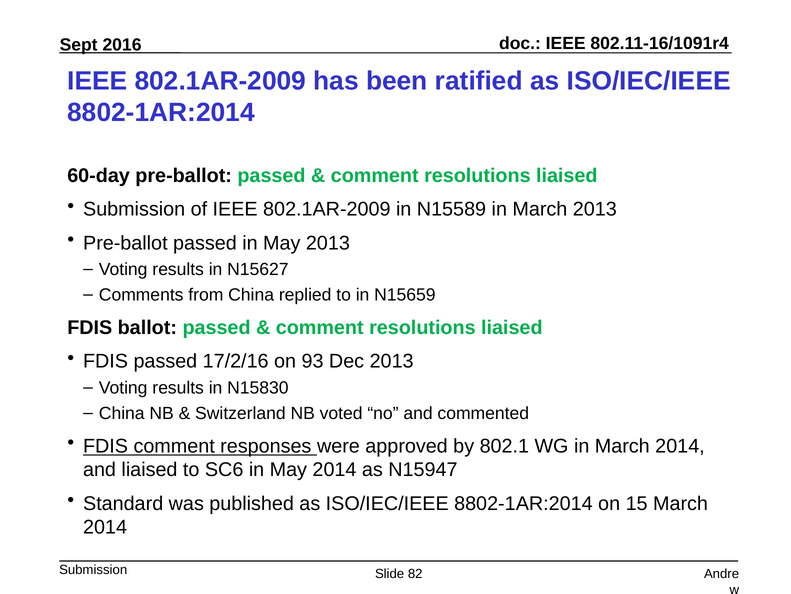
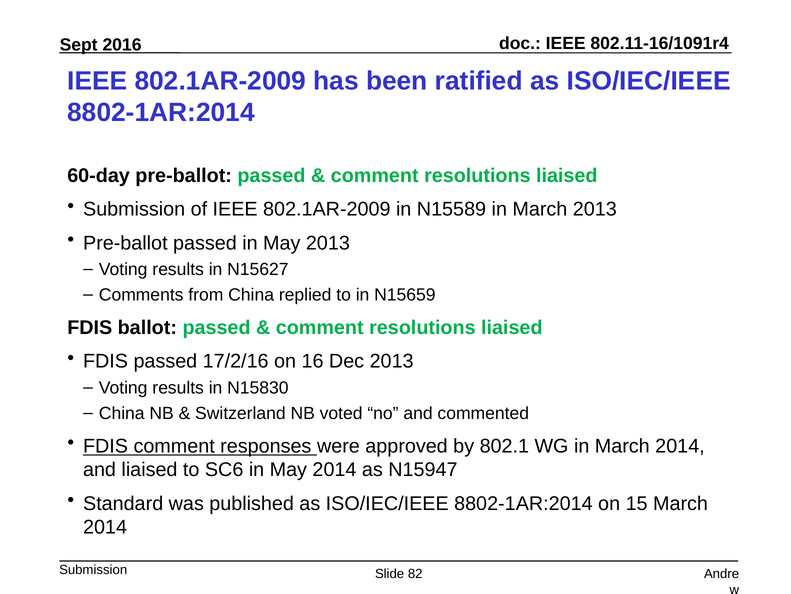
93: 93 -> 16 (313, 361)
